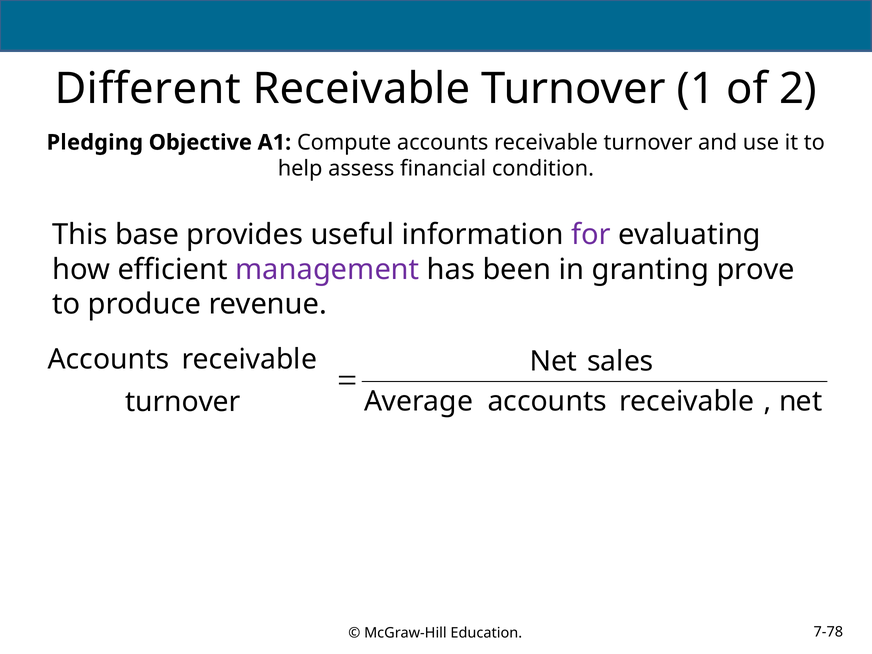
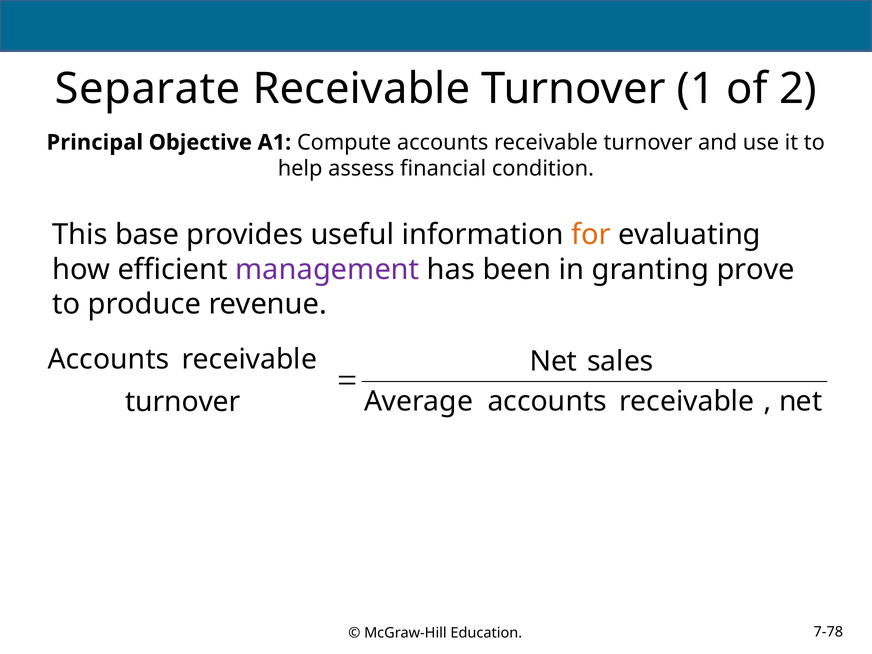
Different: Different -> Separate (148, 89)
Pledging: Pledging -> Principal (95, 142)
for colour: purple -> orange (591, 235)
